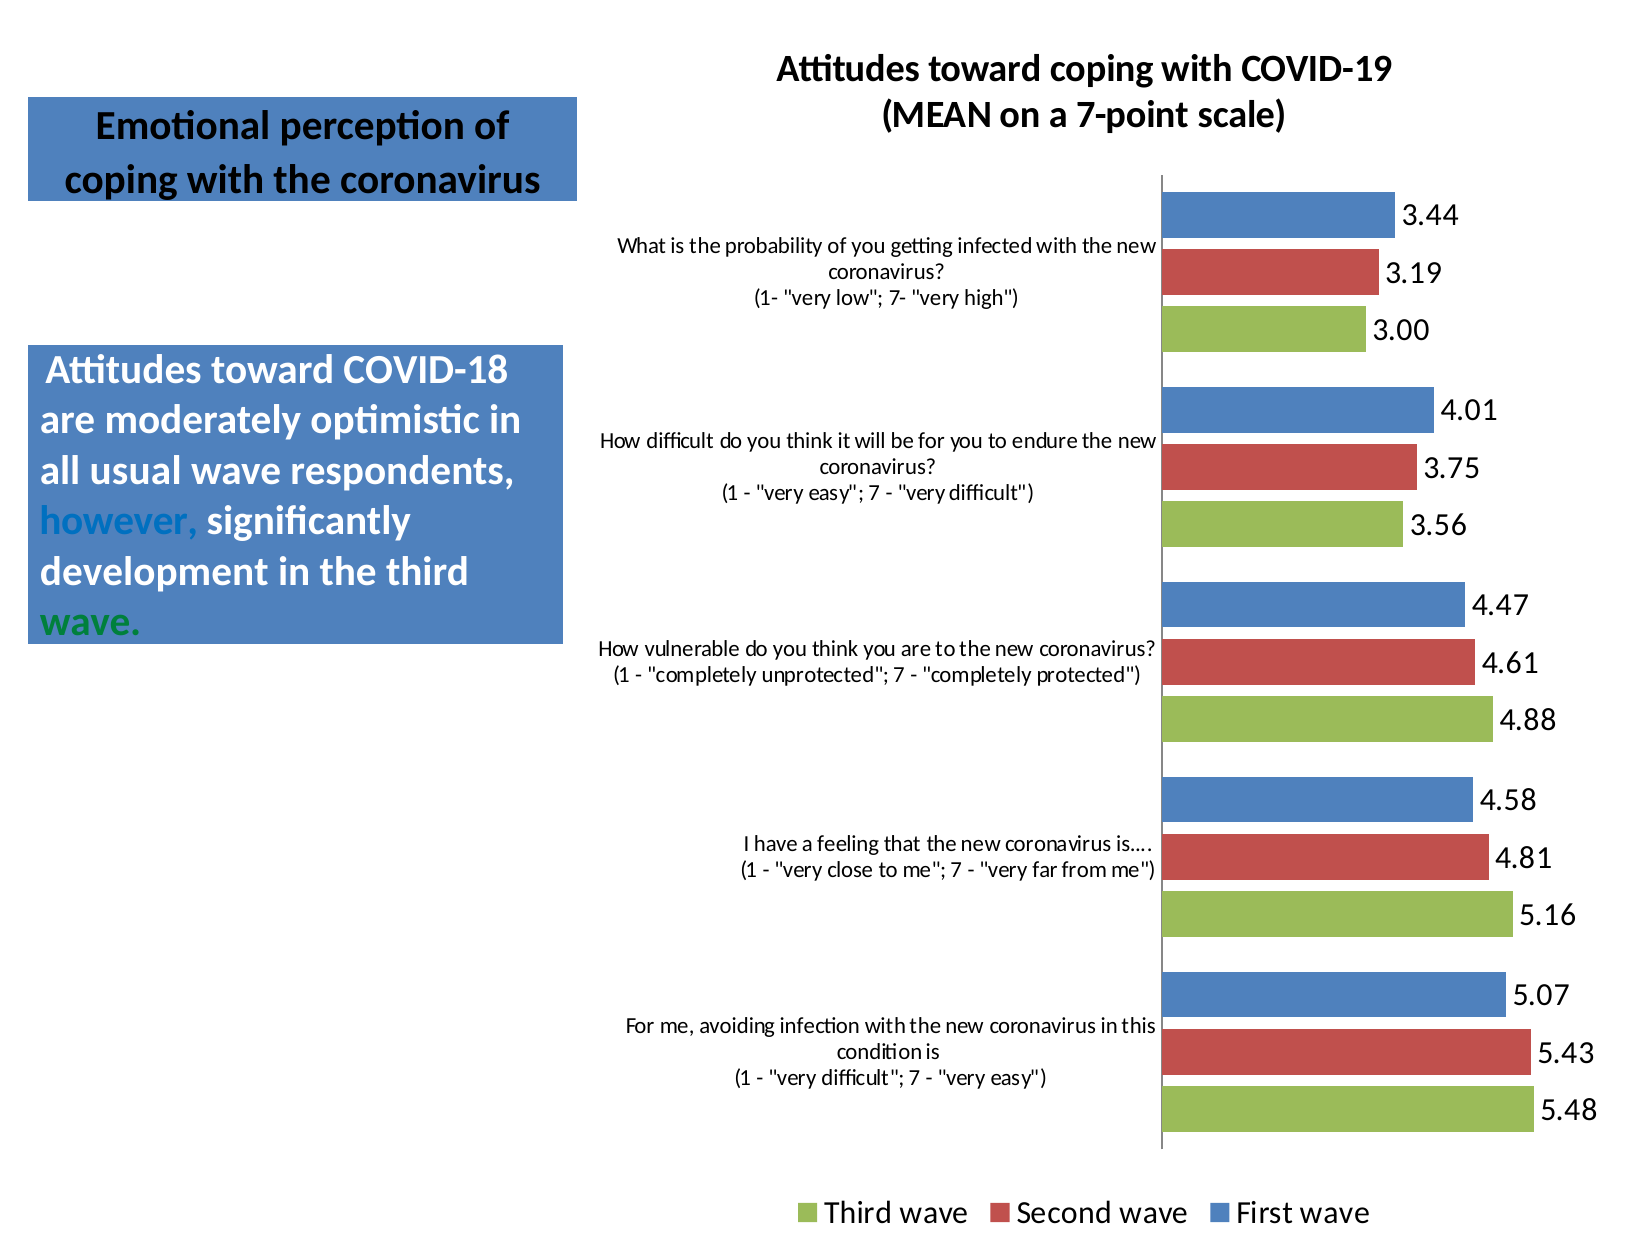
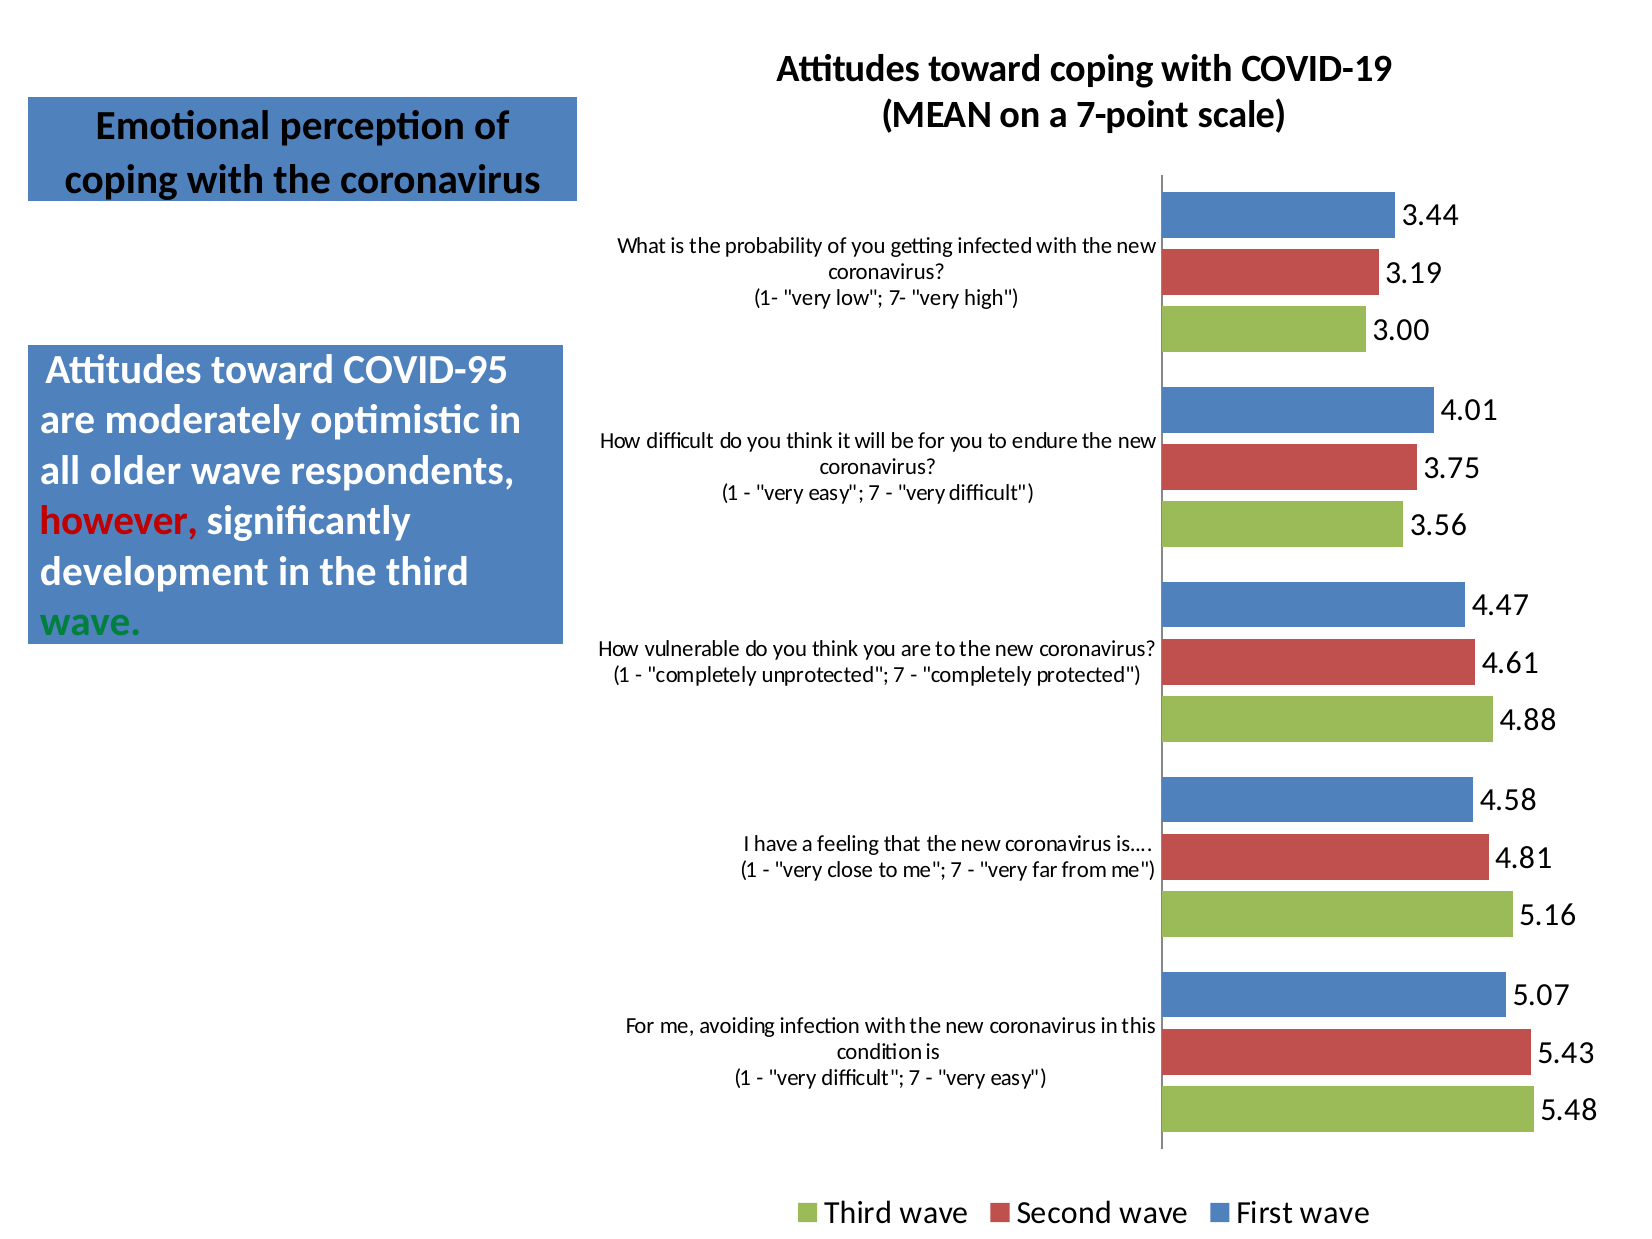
COVID-18: COVID-18 -> COVID-95 (426, 370)
usual: usual -> older (136, 471)
however colour: blue -> red (119, 521)
